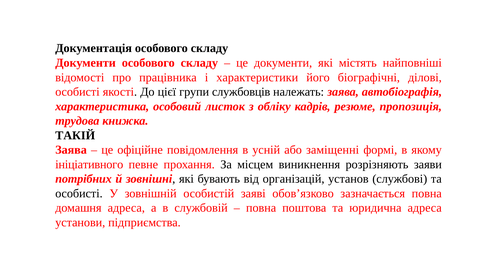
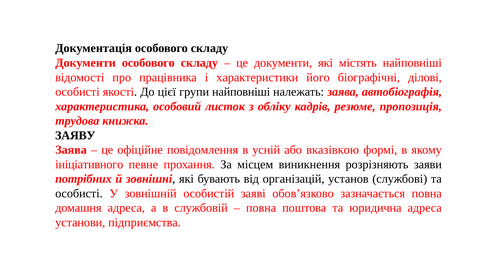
групи службовців: службовців -> найповніші (241, 92)
ТАКІЙ: ТАКІЙ -> ЗАЯВУ (75, 136)
заміщенні: заміщенні -> вказівкою (333, 150)
